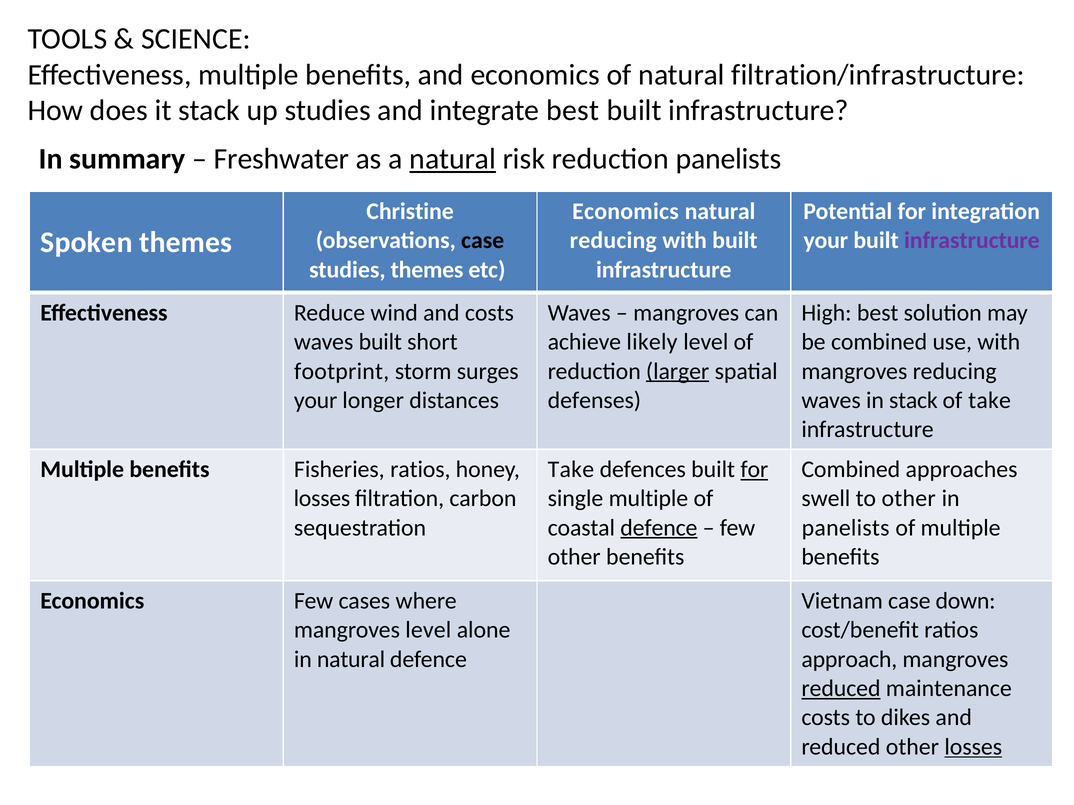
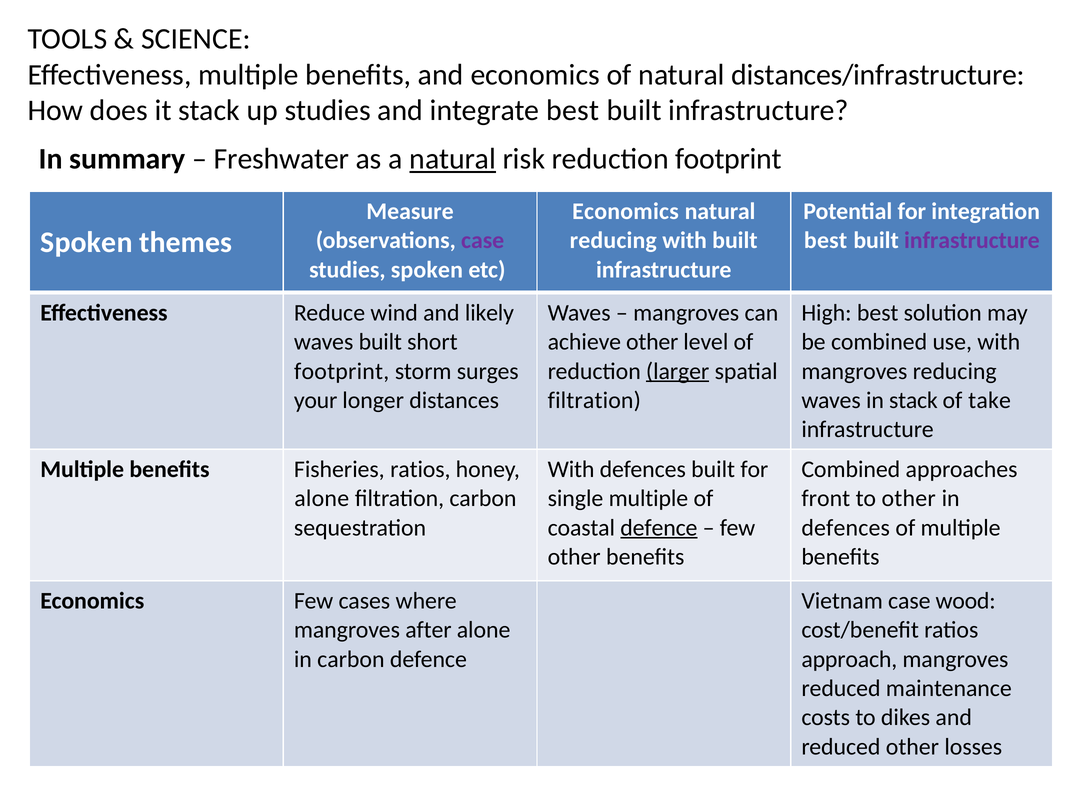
filtration/infrastructure: filtration/infrastructure -> distances/infrastructure (878, 75)
reduction panelists: panelists -> footprint (728, 159)
Christine: Christine -> Measure (410, 212)
case colour: black -> purple (483, 241)
your: your -> best (826, 241)
studies themes: themes -> spoken (427, 270)
and costs: costs -> likely (489, 313)
achieve likely: likely -> other (652, 342)
defenses: defenses -> filtration (594, 401)
Take: Take -> With (571, 470)
for underline: present -> none (754, 470)
losses: losses -> alone (322, 499)
swell: swell -> front (826, 499)
panelists: panelists -> defences (846, 528)
down: down -> wood (966, 601)
mangroves level: level -> after (428, 631)
in natural: natural -> carbon (351, 660)
reduced underline: present -> none (841, 689)
losses underline: present -> none (973, 747)
